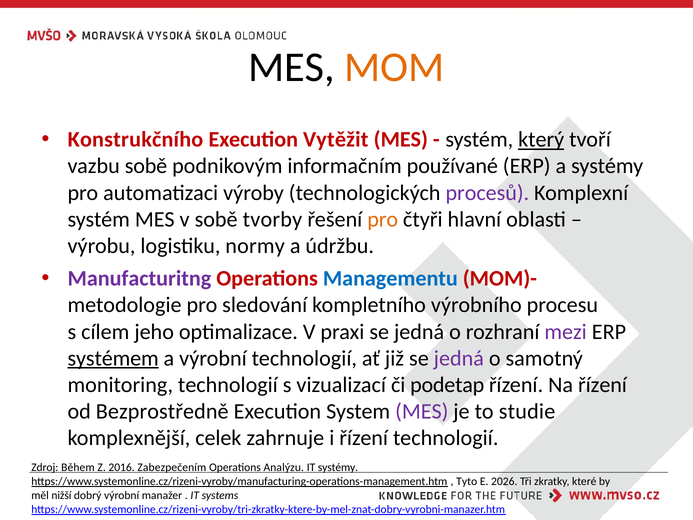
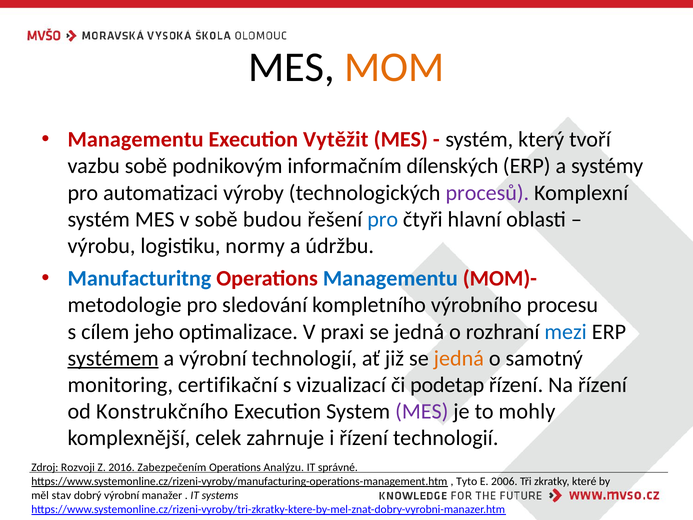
Konstrukčního: Konstrukčního -> Managementu (136, 140)
který underline: present -> none (541, 140)
používané: používané -> dílenských (452, 166)
tvorby: tvorby -> budou (272, 219)
pro colour: orange -> blue (383, 219)
Manufacturitng colour: purple -> blue (139, 278)
mezi colour: purple -> blue (566, 332)
jedná colour: purple -> orange (459, 358)
monitoring technologií: technologií -> certifikační (228, 385)
Bezprostředně: Bezprostředně -> Konstrukčního (162, 411)
studie: studie -> mohly (527, 411)
Během: Během -> Rozvoji (78, 467)
IT systémy: systémy -> správné (338, 467)
2026: 2026 -> 2006 (504, 481)
nižší: nižší -> stav (61, 495)
